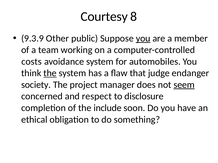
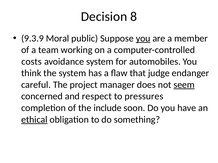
Courtesy: Courtesy -> Decision (104, 17)
Other: Other -> Moral (58, 38)
the underline: present -> none (50, 73)
society: society -> careful (36, 85)
disclosure: disclosure -> pressures (144, 97)
ethical underline: none -> present (34, 120)
